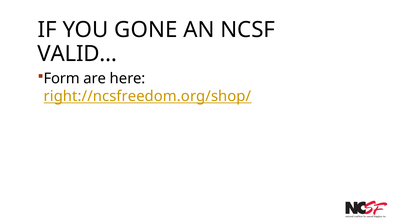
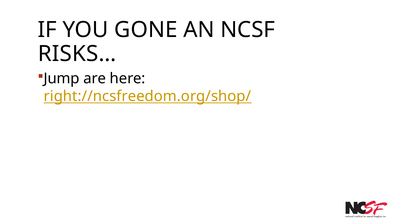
VALID…: VALID… -> RISKS… (77, 54)
Form: Form -> Jump (62, 78)
